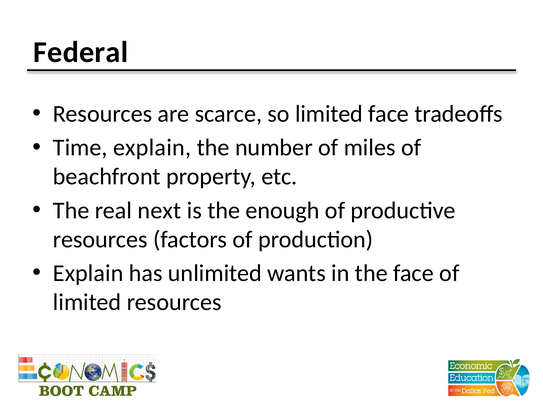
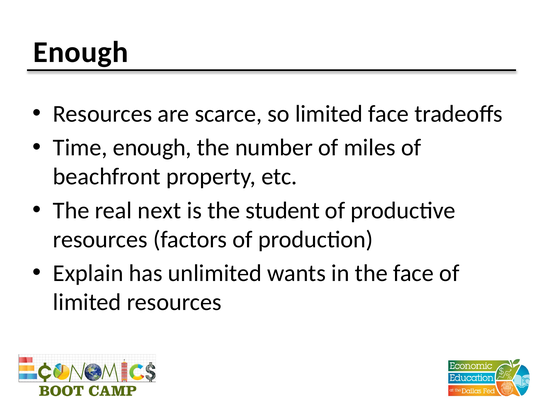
Federal: Federal -> Enough (81, 52)
Time explain: explain -> enough (152, 148)
enough: enough -> student (283, 211)
